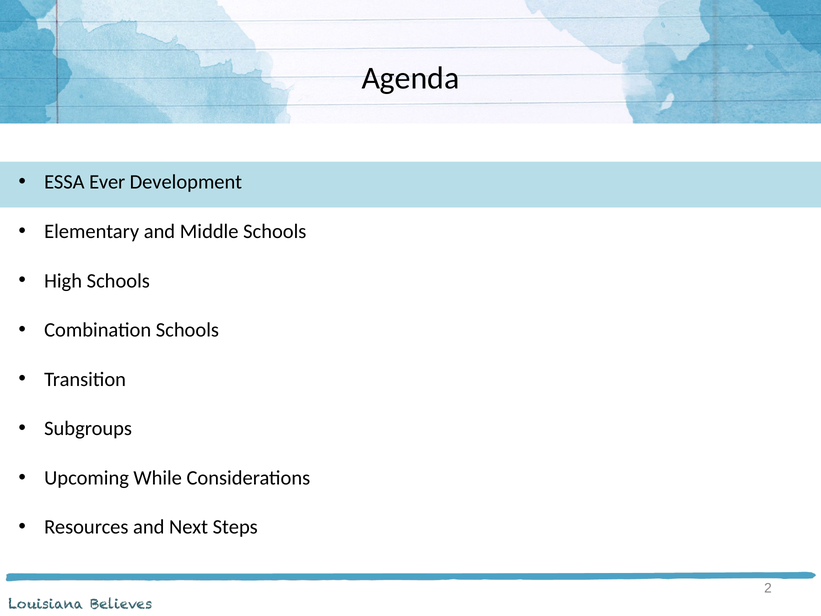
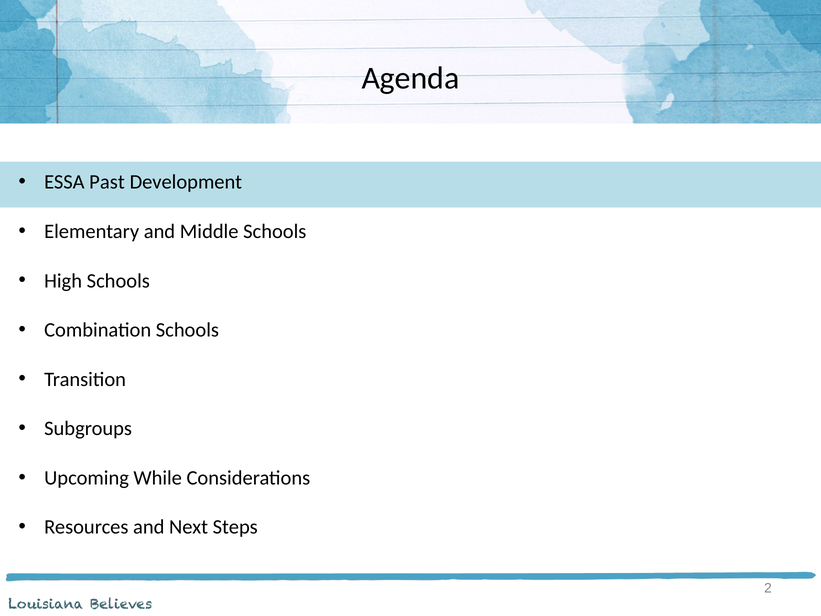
Ever: Ever -> Past (107, 182)
